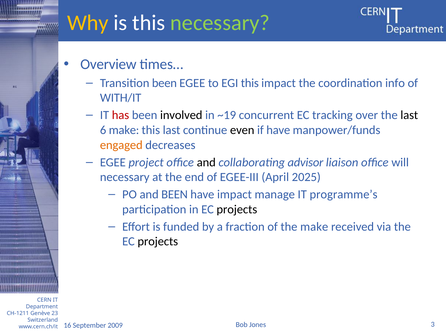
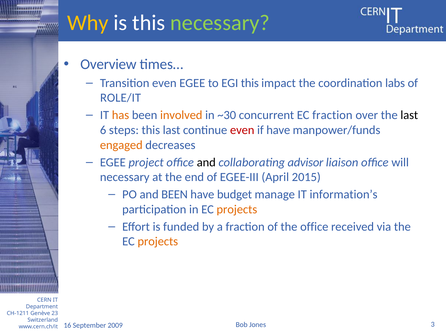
Transition been: been -> even (164, 83)
info: info -> labs (395, 83)
WITH/IT: WITH/IT -> ROLE/IT (121, 98)
has colour: red -> orange (121, 115)
involved colour: black -> orange (181, 115)
~19: ~19 -> ~30 (227, 115)
EC tracking: tracking -> fraction (332, 115)
6 make: make -> steps (124, 130)
even colour: black -> red (242, 130)
2025: 2025 -> 2015 (306, 177)
have impact: impact -> budget (235, 195)
programme’s: programme’s -> information’s (344, 195)
projects colour: black -> orange (237, 210)
the make: make -> office (314, 227)
projects colour: black -> orange (158, 242)
